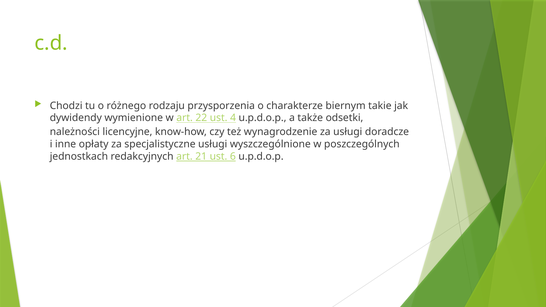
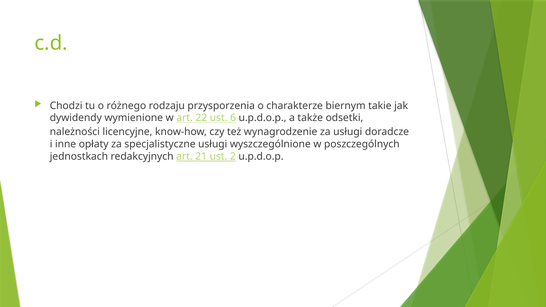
4: 4 -> 6 (233, 118)
6: 6 -> 2 (233, 156)
